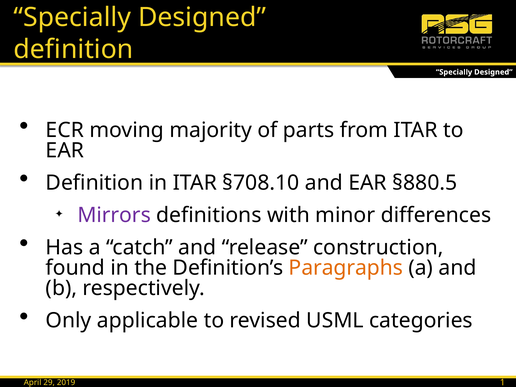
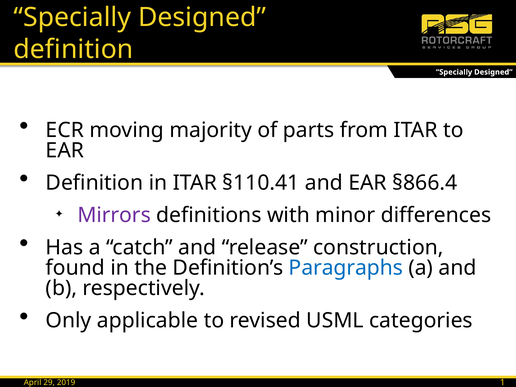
§708.10: §708.10 -> §110.41 (261, 183)
§880.5: §880.5 -> §866.4 (425, 183)
Paragraphs colour: orange -> blue (346, 268)
